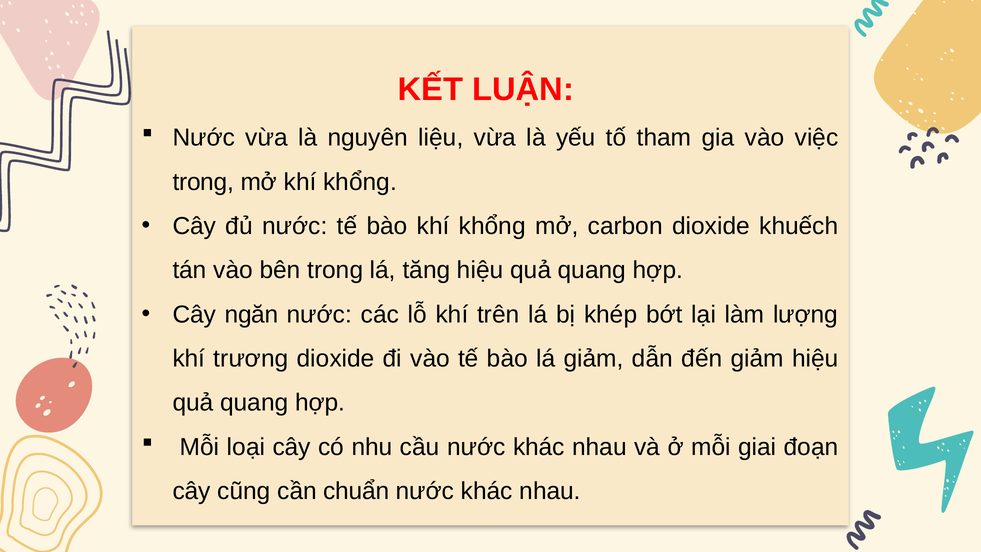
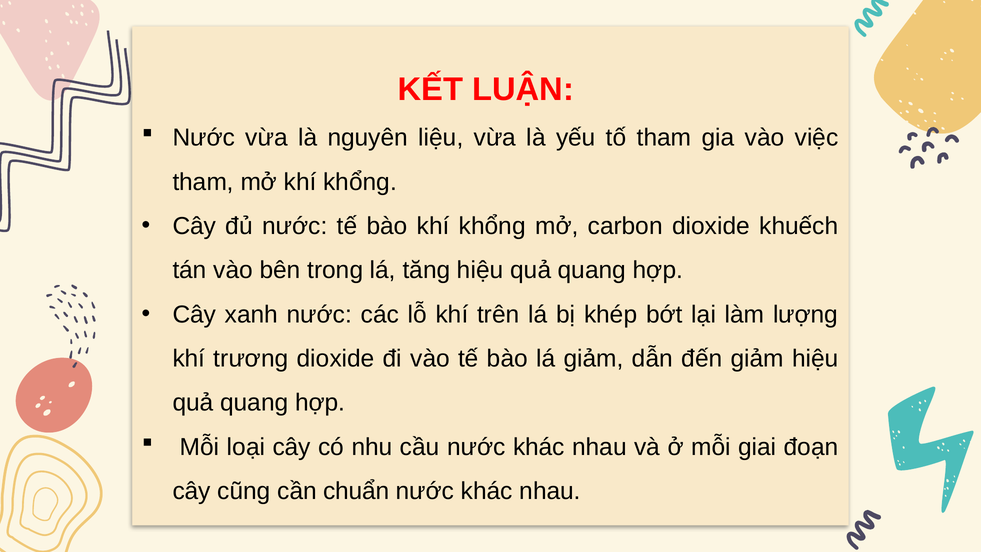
trong: trong -> tham (203, 182)
ngăn: ngăn -> xanh (251, 314)
